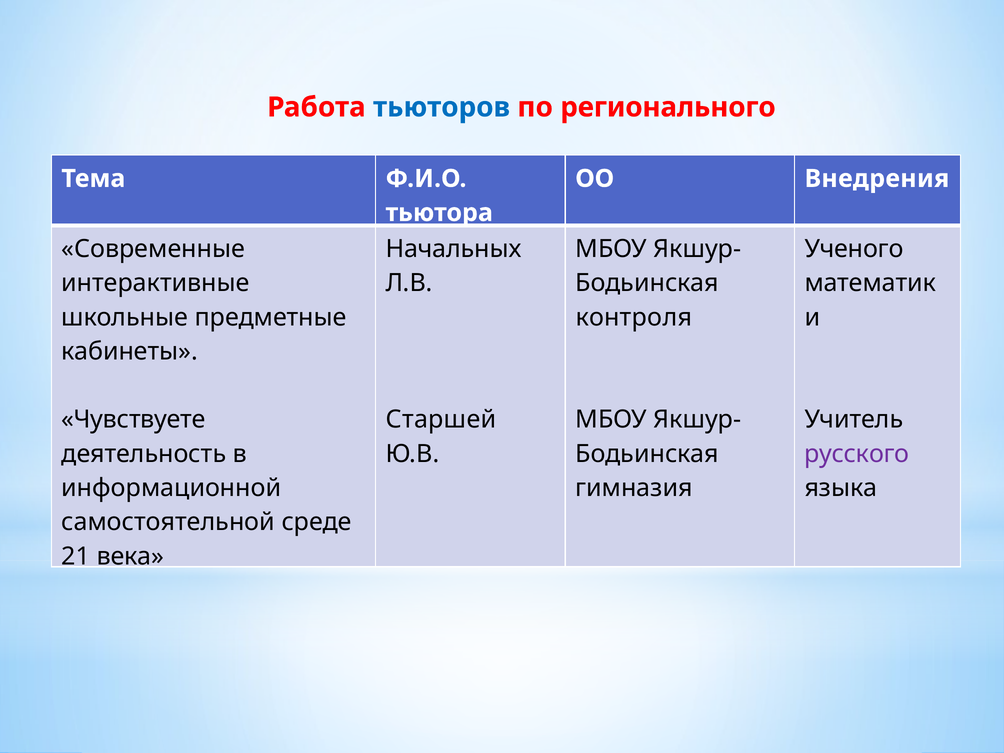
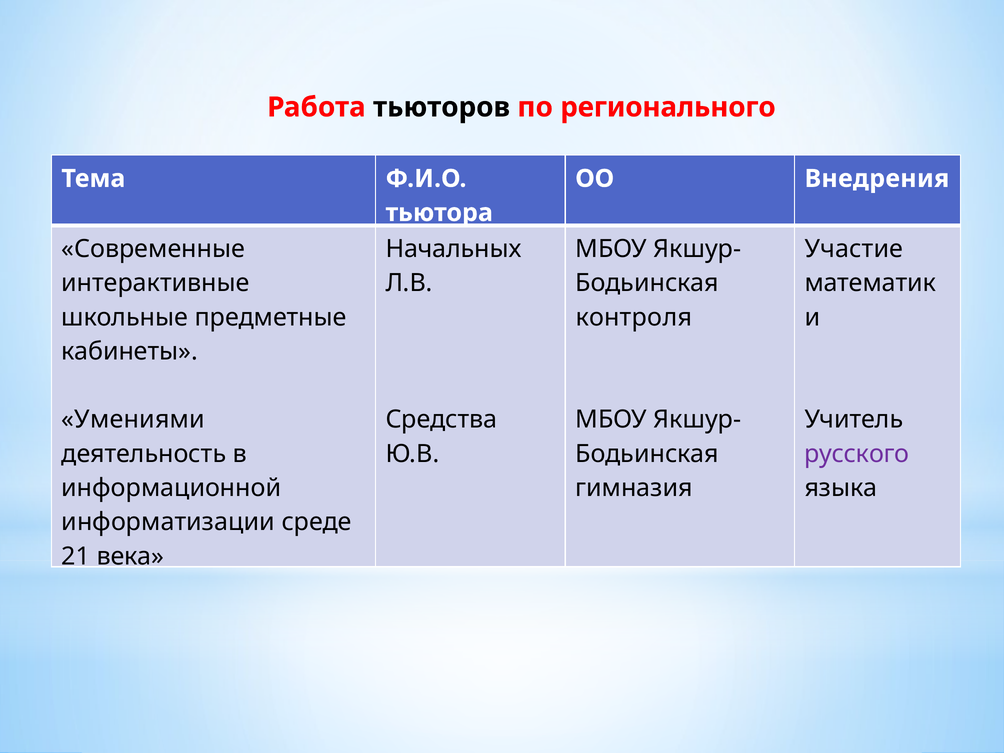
тьюторов colour: blue -> black (442, 107)
Ученого: Ученого -> Участие (854, 249)
Чувствуете: Чувствуете -> Умениями (133, 420)
Старшей: Старшей -> Средства (441, 420)
самостоятельной: самостоятельной -> информатизации (168, 522)
